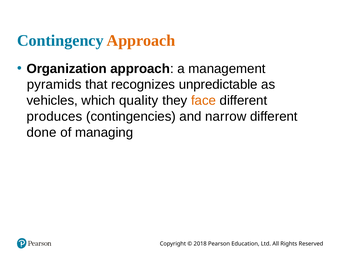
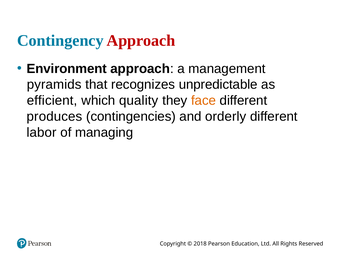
Approach colour: orange -> red (141, 40)
Organization: Organization -> Environment (67, 69)
vehicles: vehicles -> efficient (52, 100)
narrow: narrow -> orderly (226, 116)
done: done -> labor (42, 132)
